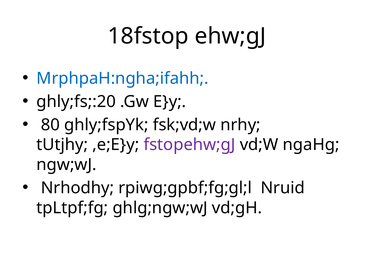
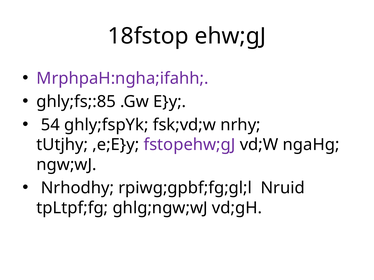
MrphpaH:ngha;ifahh colour: blue -> purple (123, 78)
ghly;fs;:20: ghly;fs;:20 -> ghly;fs;:85 (76, 102)
80: 80 -> 54 (50, 125)
